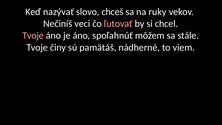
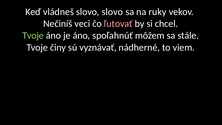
nazývať: nazývať -> vládneš (59, 12)
slovo chceš: chceš -> slovo (112, 12)
Tvoje colour: pink -> light green (33, 36)
pamätáš: pamätáš -> vyznávať (98, 47)
